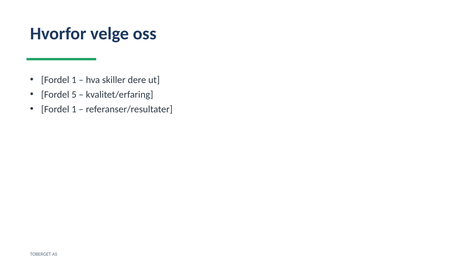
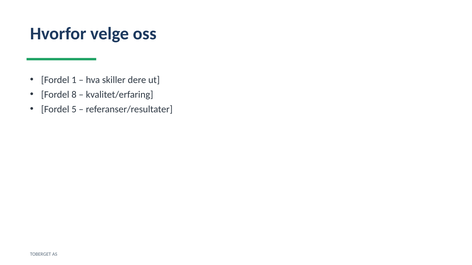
5: 5 -> 8 (74, 95)
1: 1 -> 5 (74, 109)
